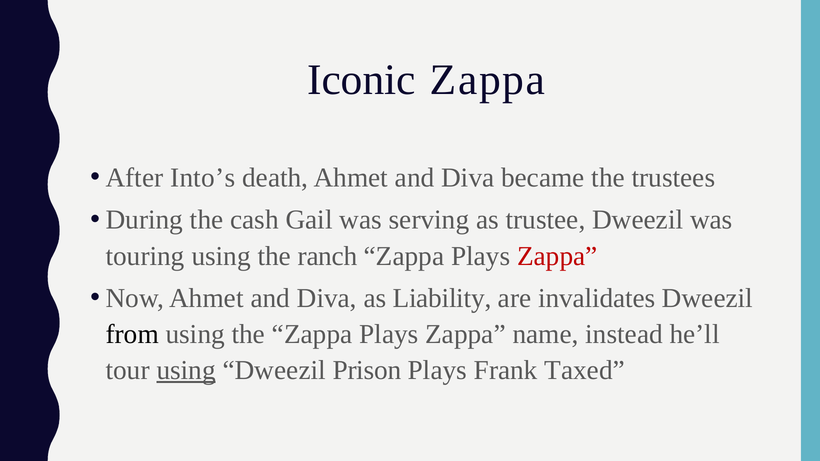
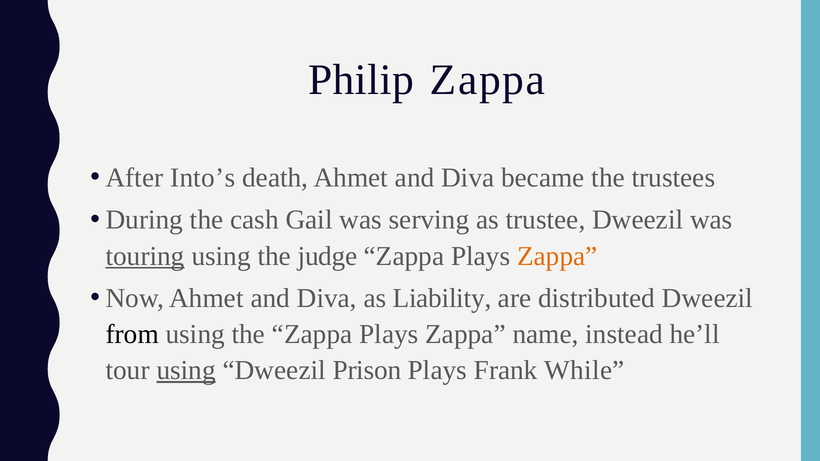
Iconic: Iconic -> Philip (361, 80)
touring underline: none -> present (145, 256)
ranch: ranch -> judge (327, 256)
Zappa colour: red -> orange (557, 256)
invalidates: invalidates -> distributed (597, 298)
Taxed: Taxed -> While (584, 370)
